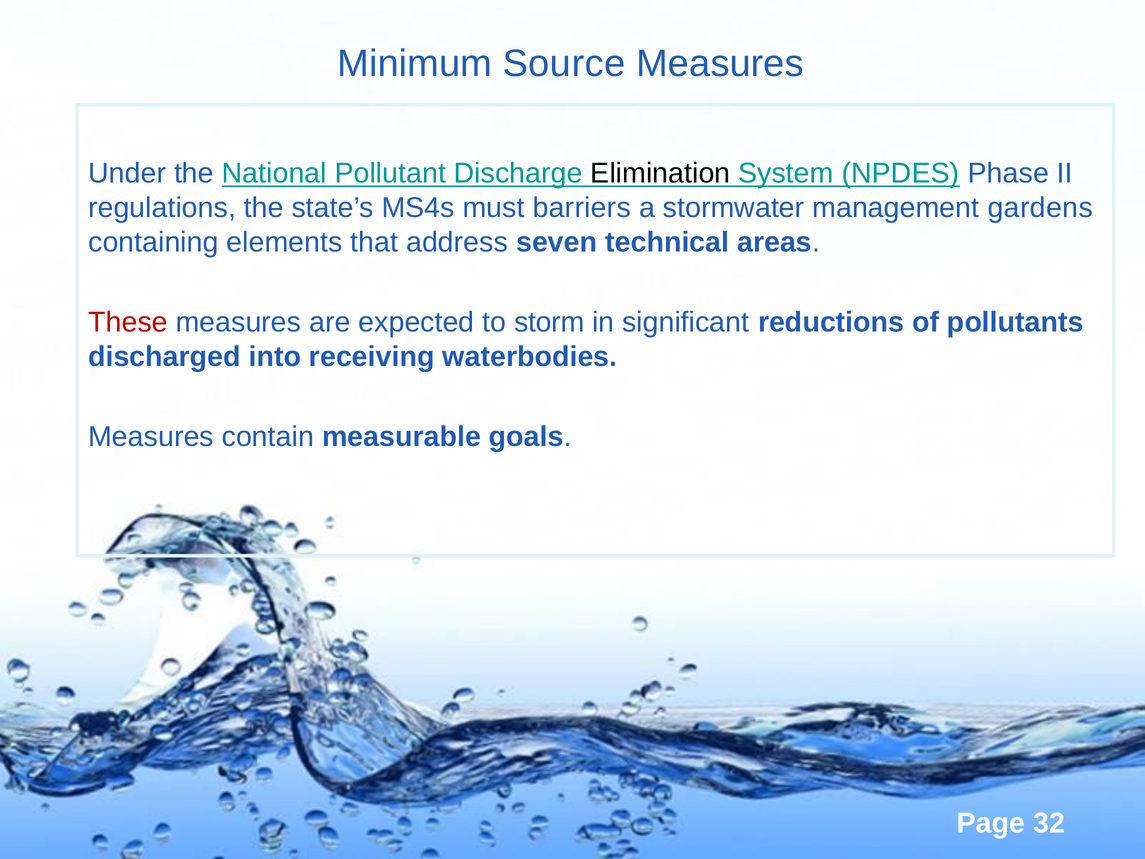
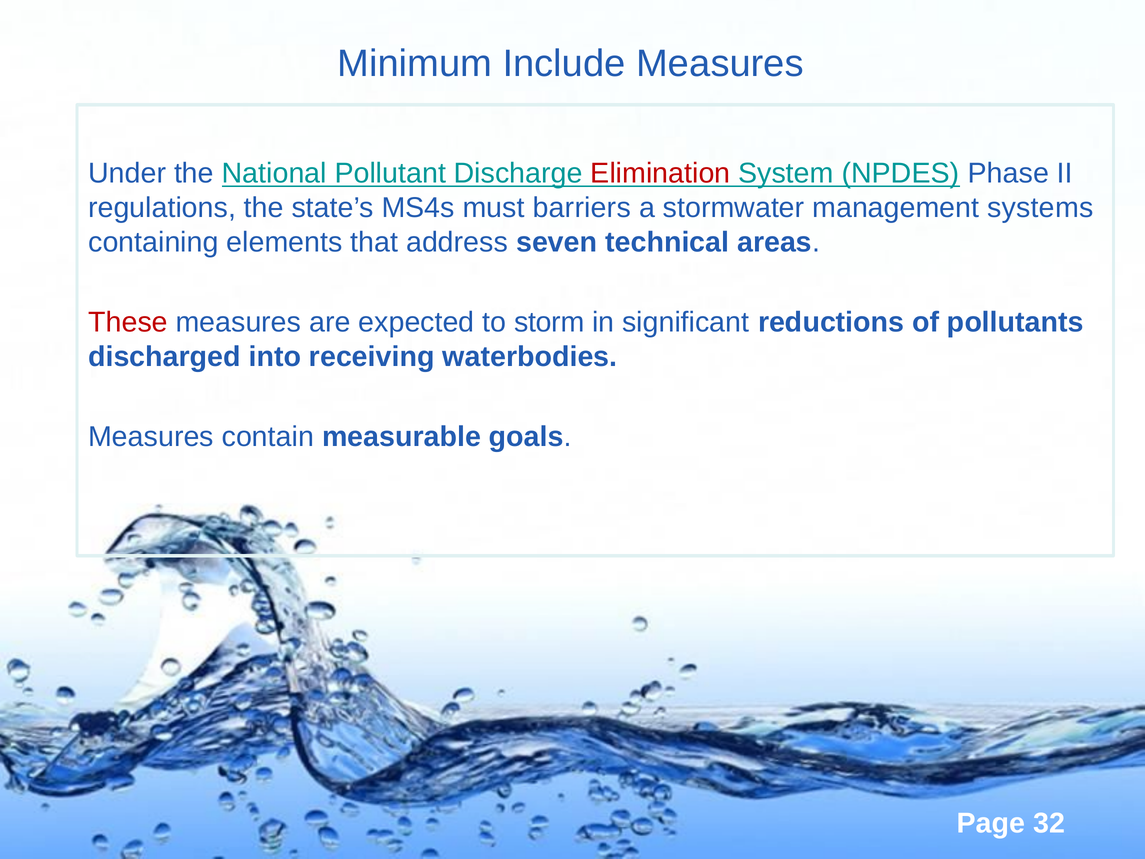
Source: Source -> Include (564, 64)
Elimination colour: black -> red (660, 173)
gardens: gardens -> systems (1040, 208)
